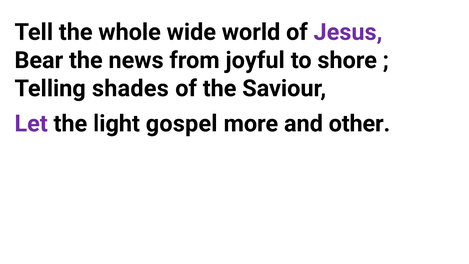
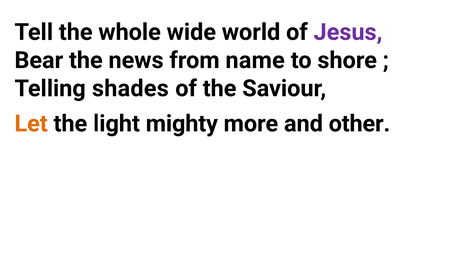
joyful: joyful -> name (255, 60)
Let colour: purple -> orange (31, 124)
gospel: gospel -> mighty (182, 124)
